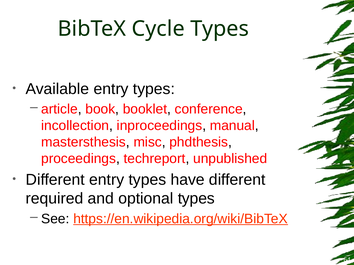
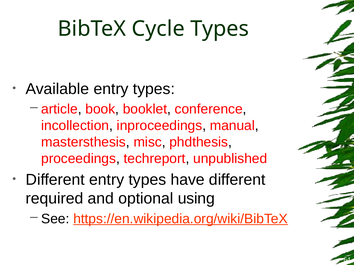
optional types: types -> using (196, 199)
